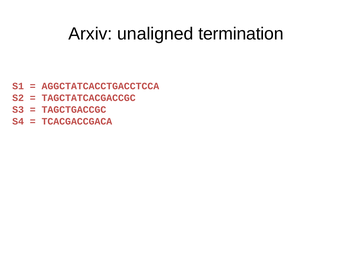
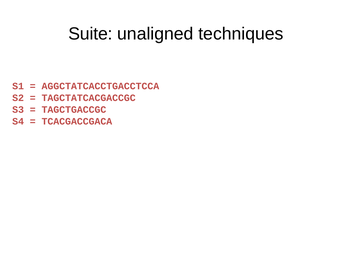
Arxiv: Arxiv -> Suite (90, 34)
termination: termination -> techniques (241, 34)
